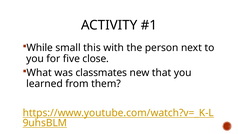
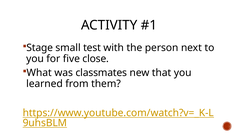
While: While -> Stage (40, 48)
this: this -> test (92, 48)
